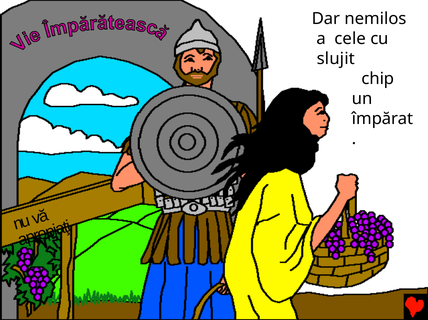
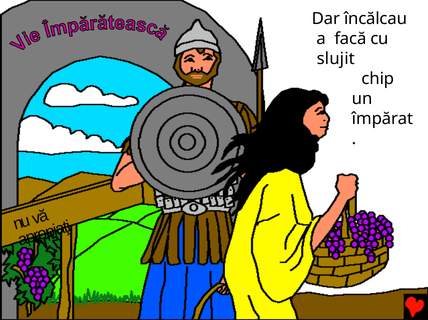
nemilos: nemilos -> încălcau (376, 19)
cele: cele -> facă (350, 39)
